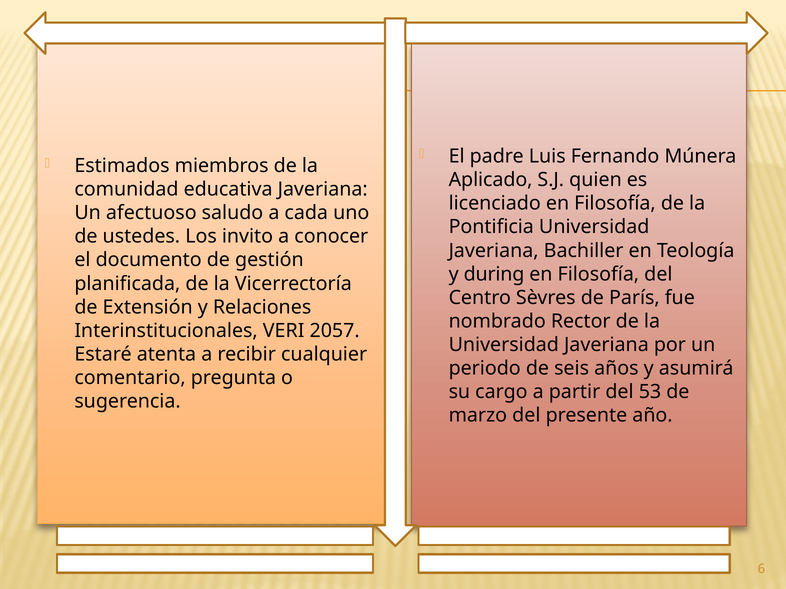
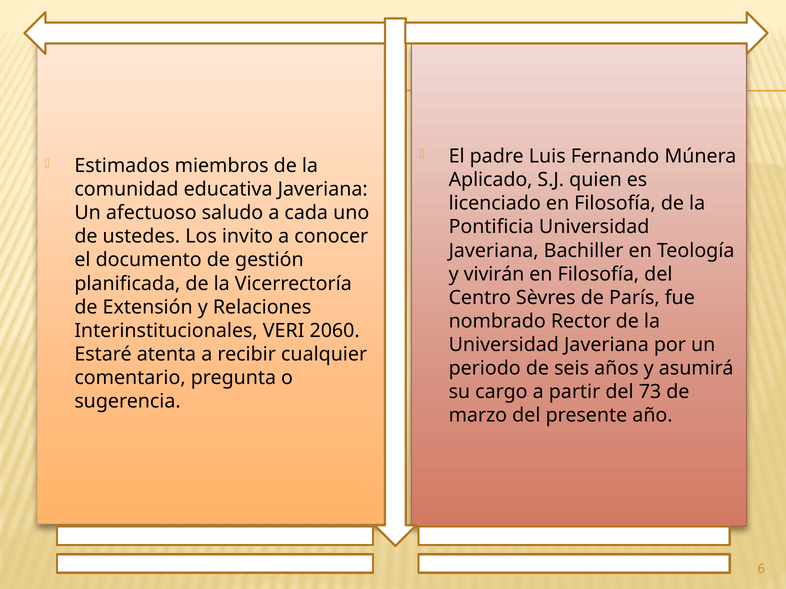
during: during -> vivirán (494, 274)
2057: 2057 -> 2060 (335, 331)
53: 53 -> 73 (650, 392)
